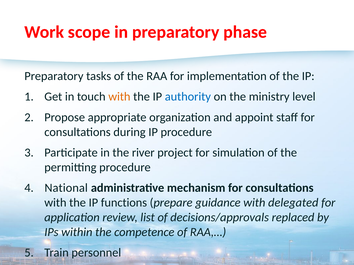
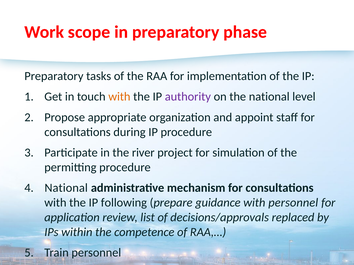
authority colour: blue -> purple (188, 97)
the ministry: ministry -> national (269, 97)
functions: functions -> following (124, 203)
with delegated: delegated -> personnel (293, 203)
